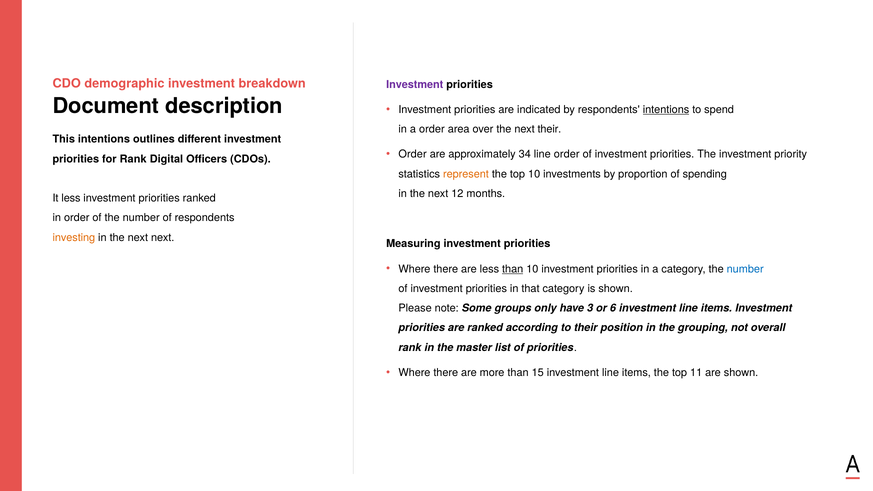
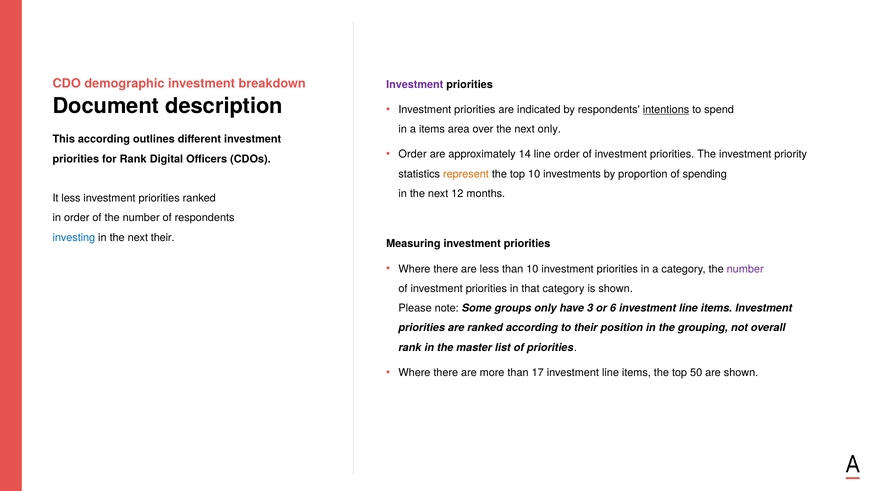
a order: order -> items (432, 129)
next their: their -> only (549, 129)
This intentions: intentions -> according (104, 139)
34: 34 -> 14 (525, 154)
investing colour: orange -> blue (74, 237)
next next: next -> their (163, 237)
than underline: present -> none (513, 269)
number colour: blue -> purple (745, 269)
15: 15 -> 17 (538, 373)
11: 11 -> 50 (696, 373)
